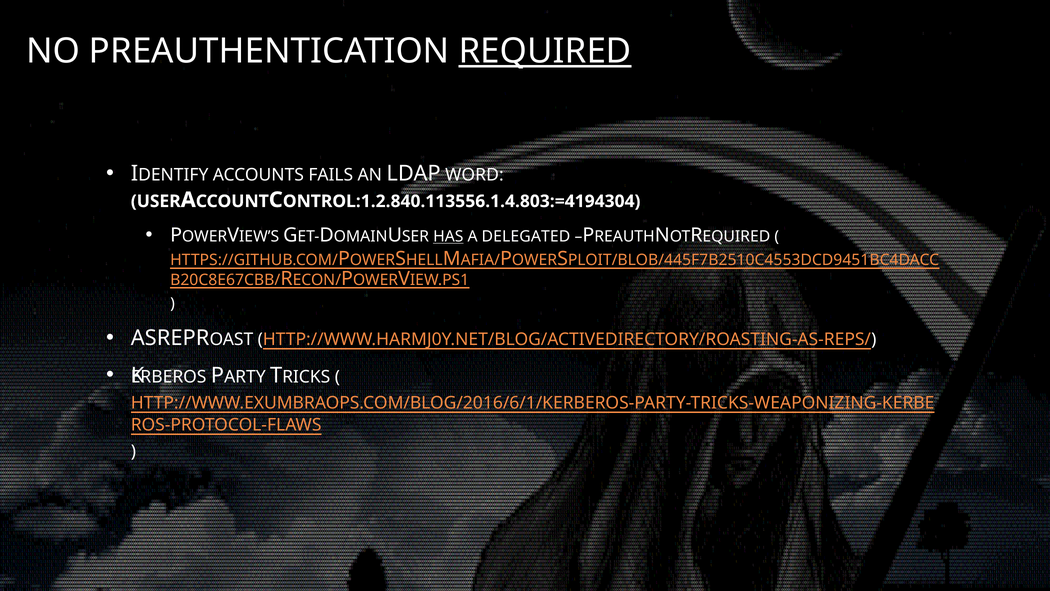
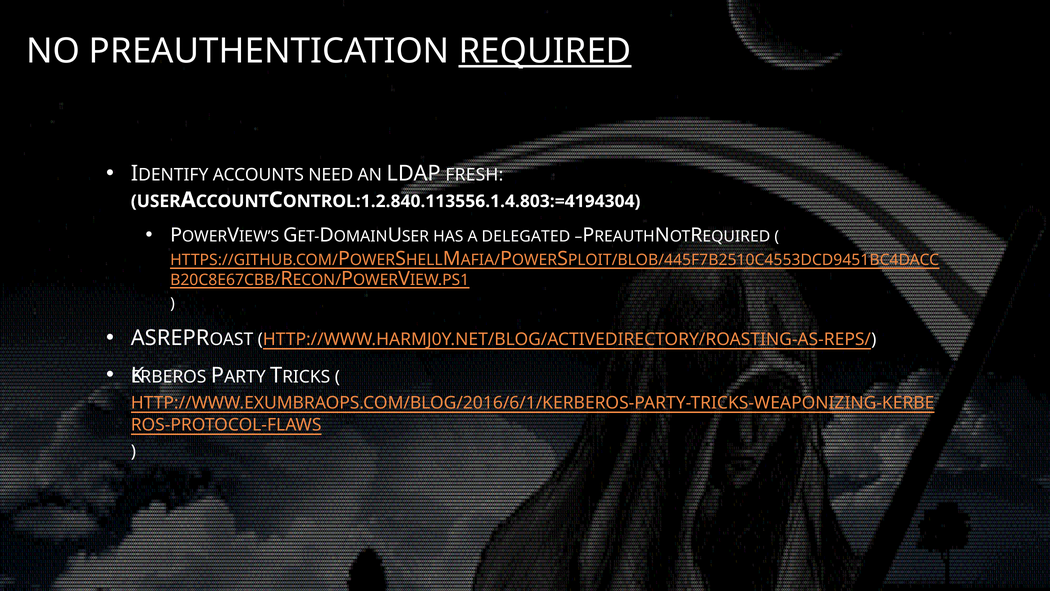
FAILS: FAILS -> NEED (331, 175)
WORD: WORD -> FRESH (474, 175)
HAS underline: present -> none (448, 236)
